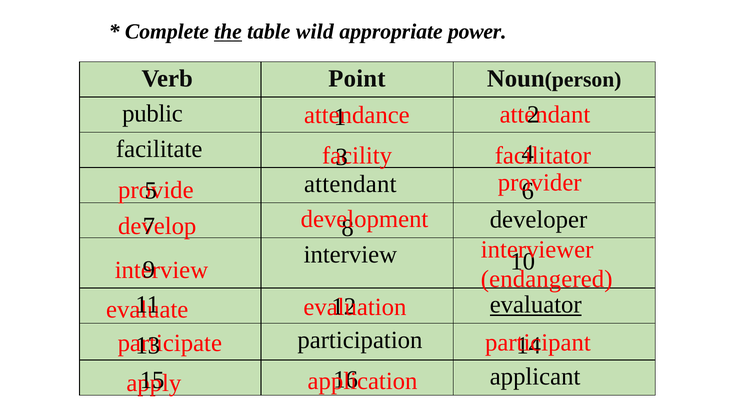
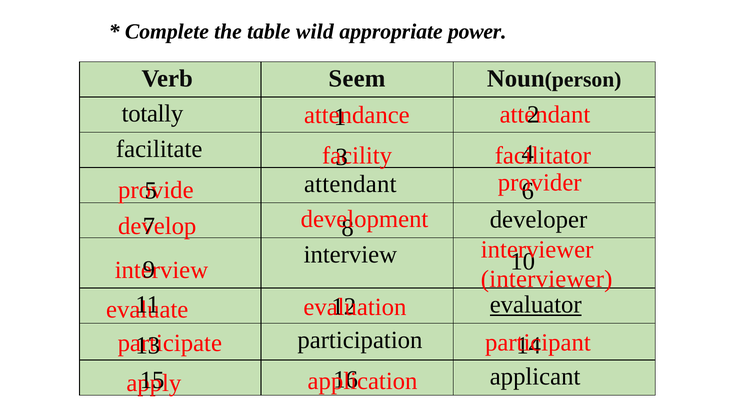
the underline: present -> none (228, 32)
Point: Point -> Seem (357, 79)
public: public -> totally (153, 114)
endangered: endangered -> interviewer (547, 279)
